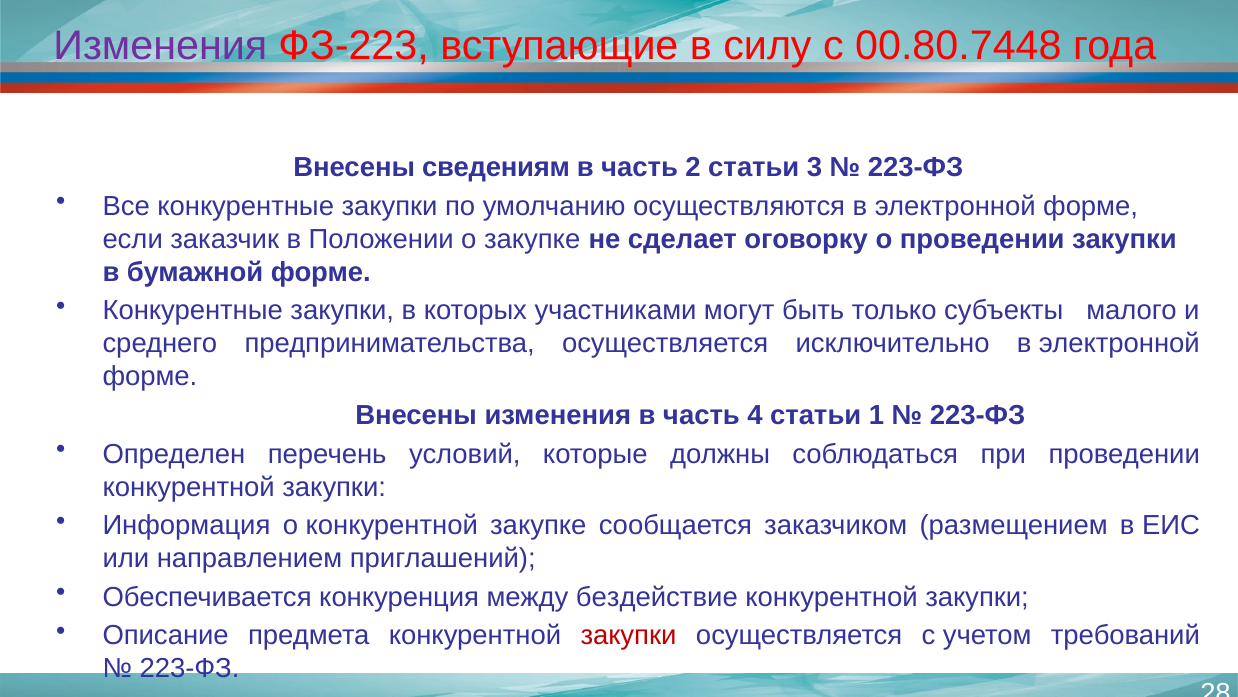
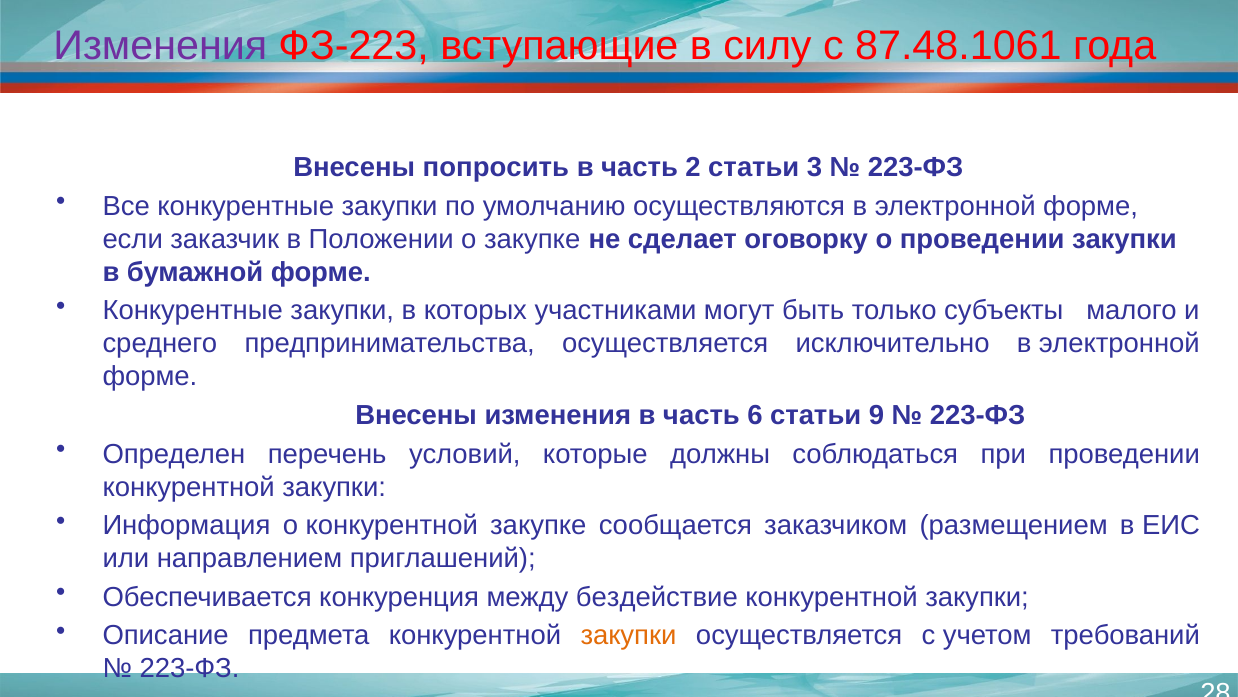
00.80.7448: 00.80.7448 -> 87.48.1061 (958, 45)
сведениям: сведениям -> попросить (496, 168)
4: 4 -> 6 (755, 415)
1: 1 -> 9 (876, 415)
закупки colour: red -> orange (629, 635)
